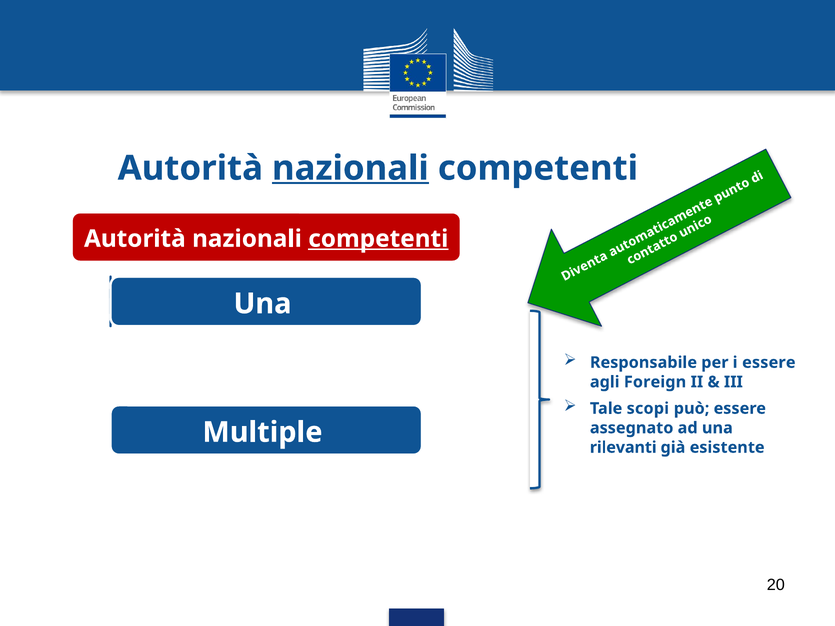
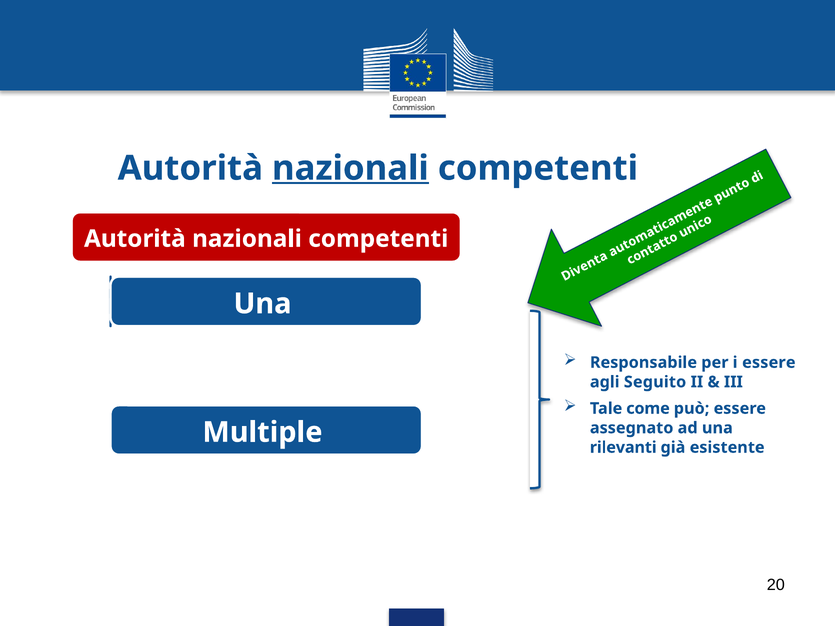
competenti underline: present -> none (378, 239)
Foreign: Foreign -> Seguito (655, 382)
scopi: scopi -> come (648, 409)
